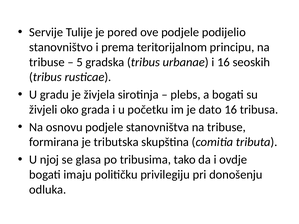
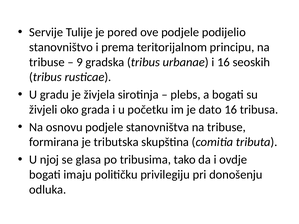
5: 5 -> 9 (80, 62)
